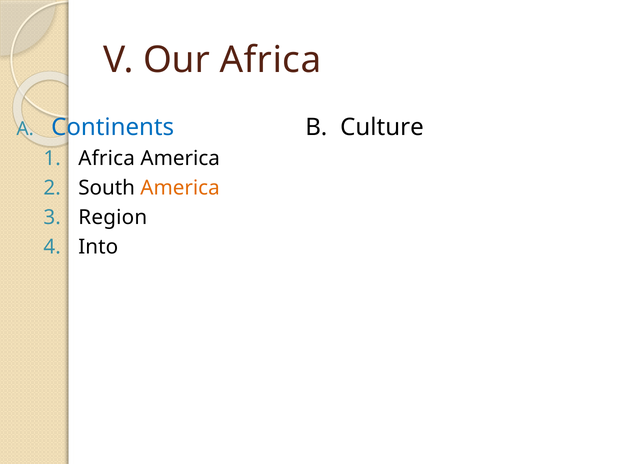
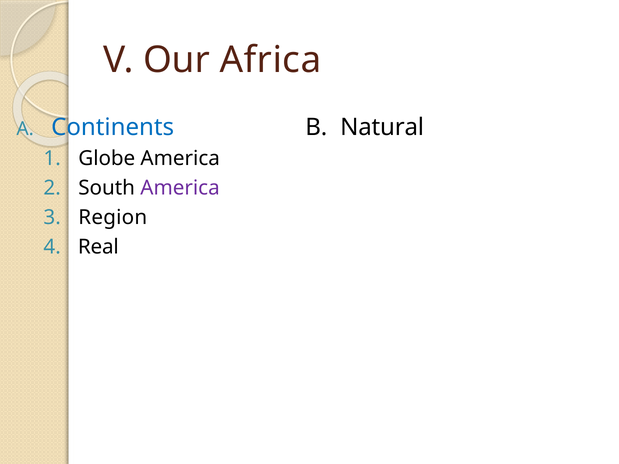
Culture: Culture -> Natural (382, 128)
Africa: Africa -> Globe (107, 159)
America colour: orange -> purple (180, 188)
Into: Into -> Real (98, 247)
